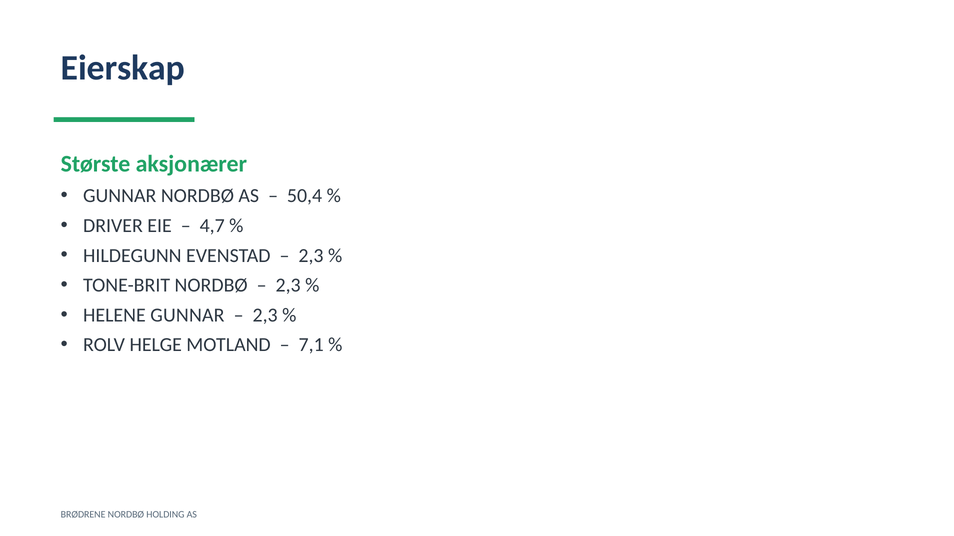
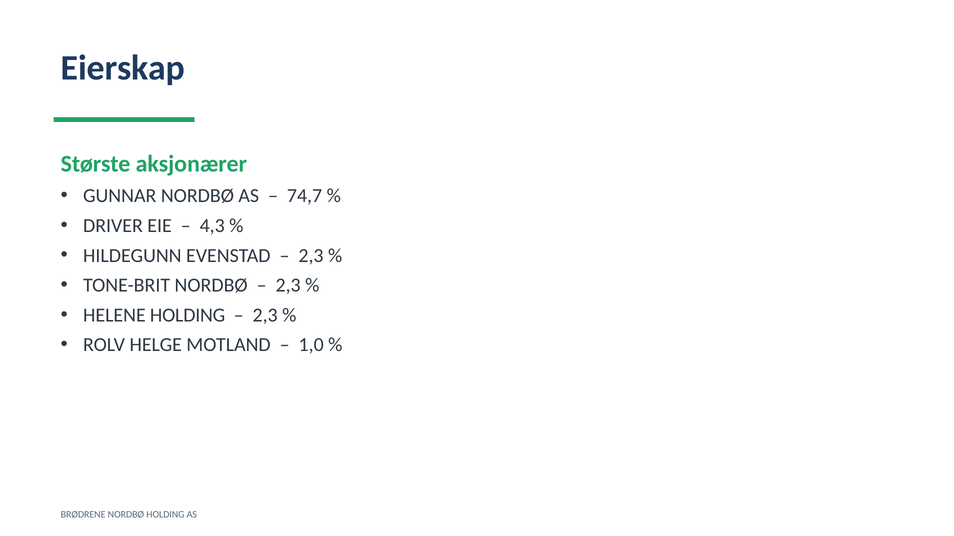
50,4: 50,4 -> 74,7 (305, 196)
4,7: 4,7 -> 4,3 (212, 226)
HELENE GUNNAR: GUNNAR -> HOLDING (188, 315)
7,1: 7,1 -> 1,0 (311, 345)
